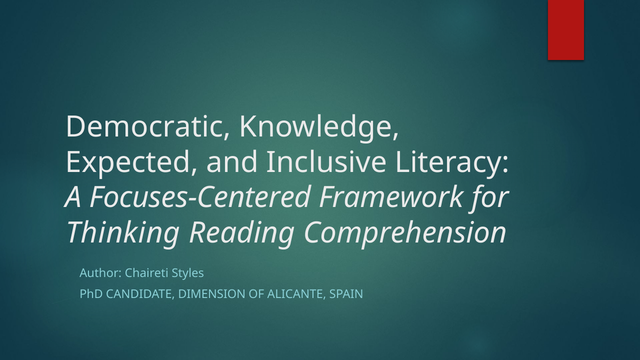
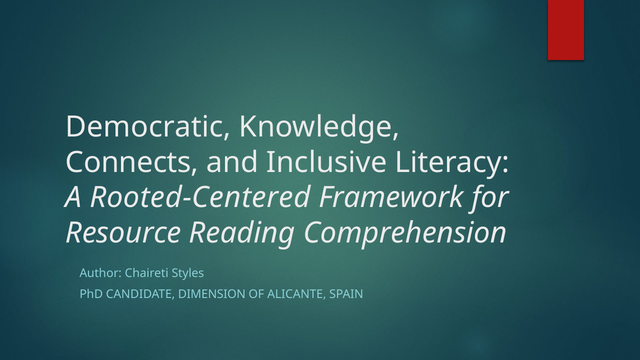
Expected: Expected -> Connects (132, 162)
Focuses-Centered: Focuses-Centered -> Rooted-Centered (200, 198)
Thinking: Thinking -> Resource (123, 233)
